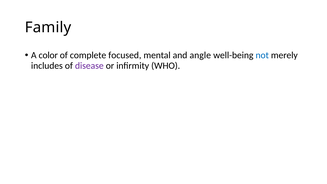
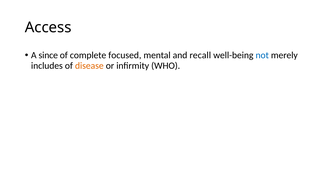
Family: Family -> Access (48, 27)
color: color -> since (48, 55)
angle: angle -> recall (200, 55)
disease colour: purple -> orange (89, 66)
